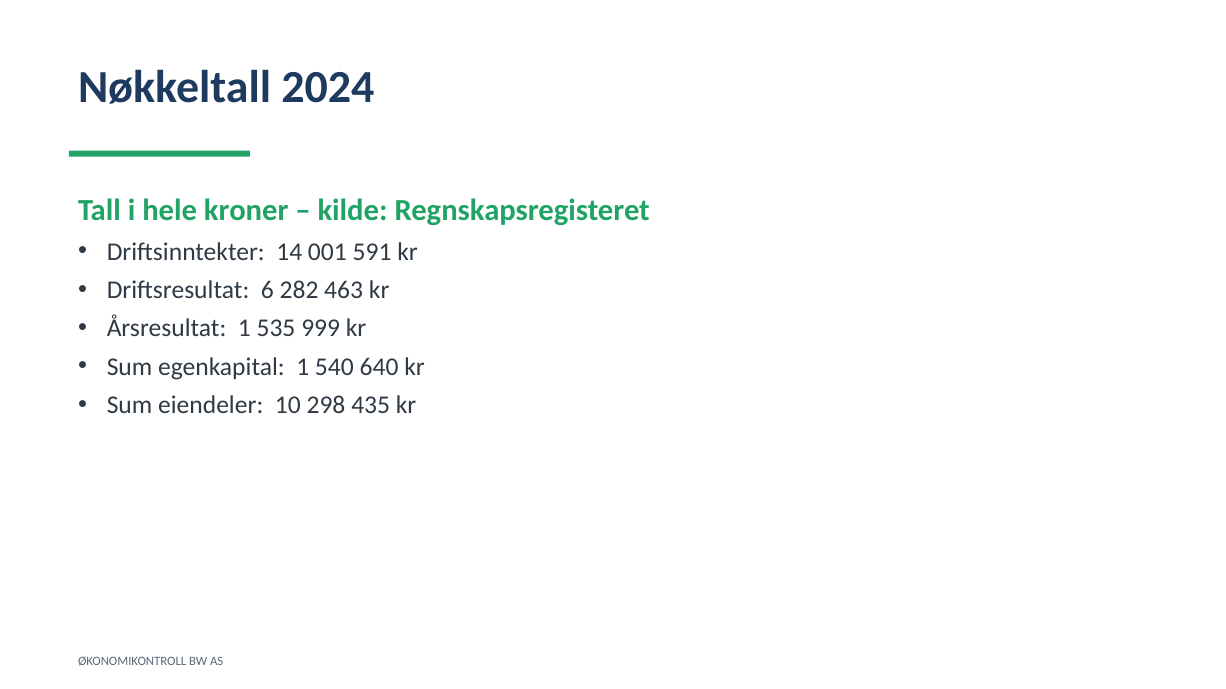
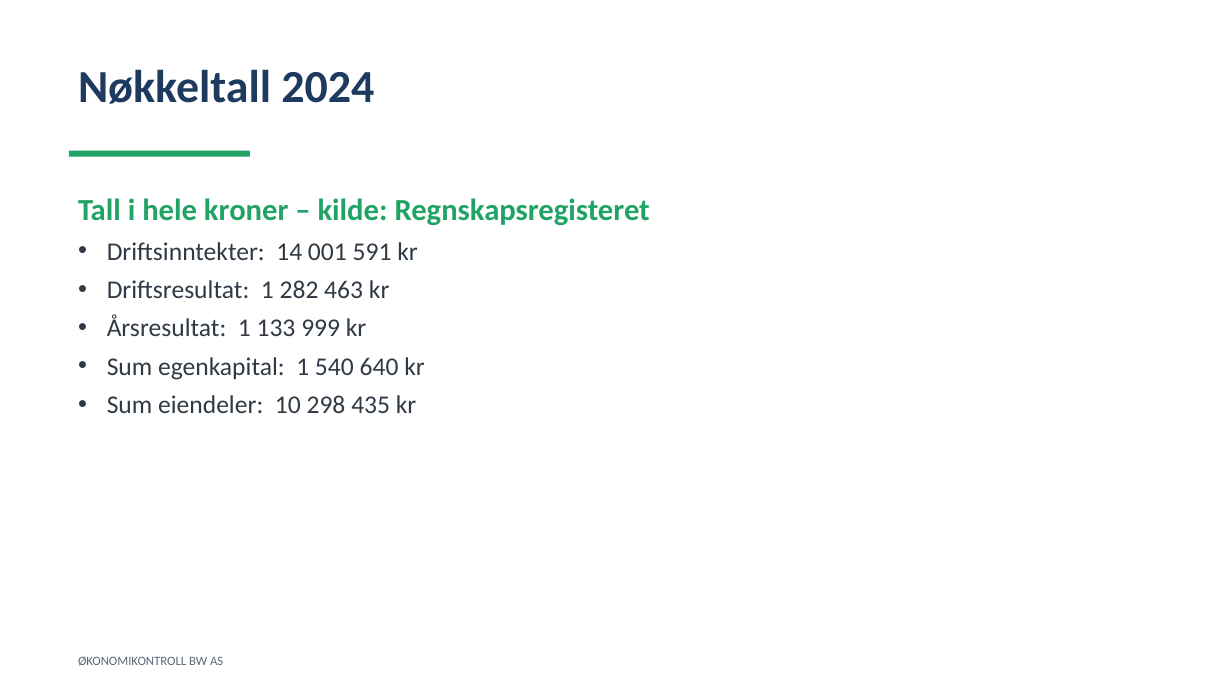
Driftsresultat 6: 6 -> 1 (267, 290)
535: 535 -> 133 (276, 329)
